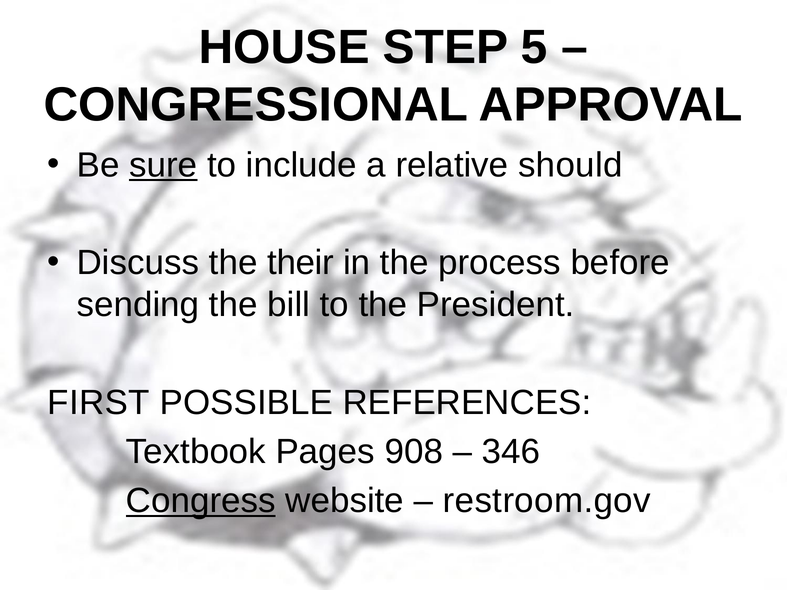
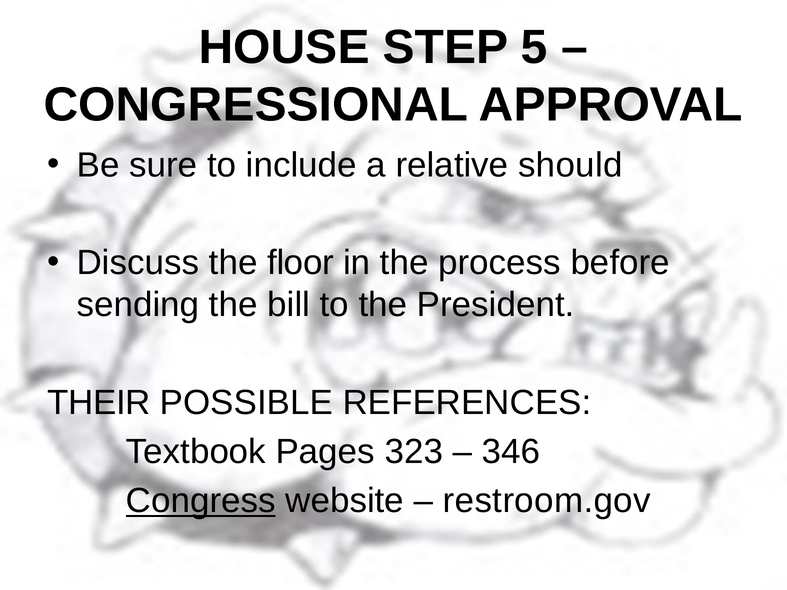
sure underline: present -> none (163, 165)
their: their -> floor (300, 263)
FIRST: FIRST -> THEIR (99, 403)
908: 908 -> 323 (414, 452)
